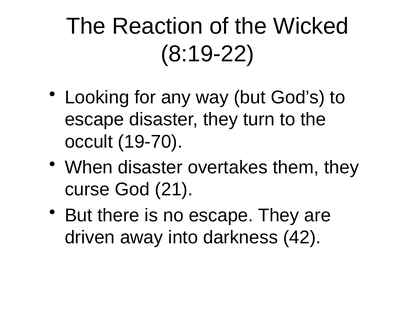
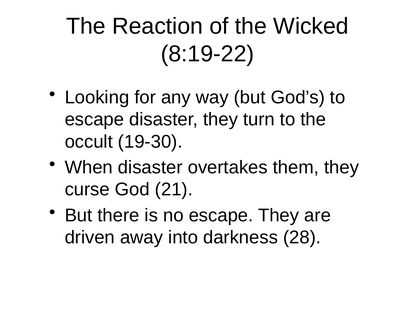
19-70: 19-70 -> 19-30 (150, 142)
42: 42 -> 28 (302, 238)
